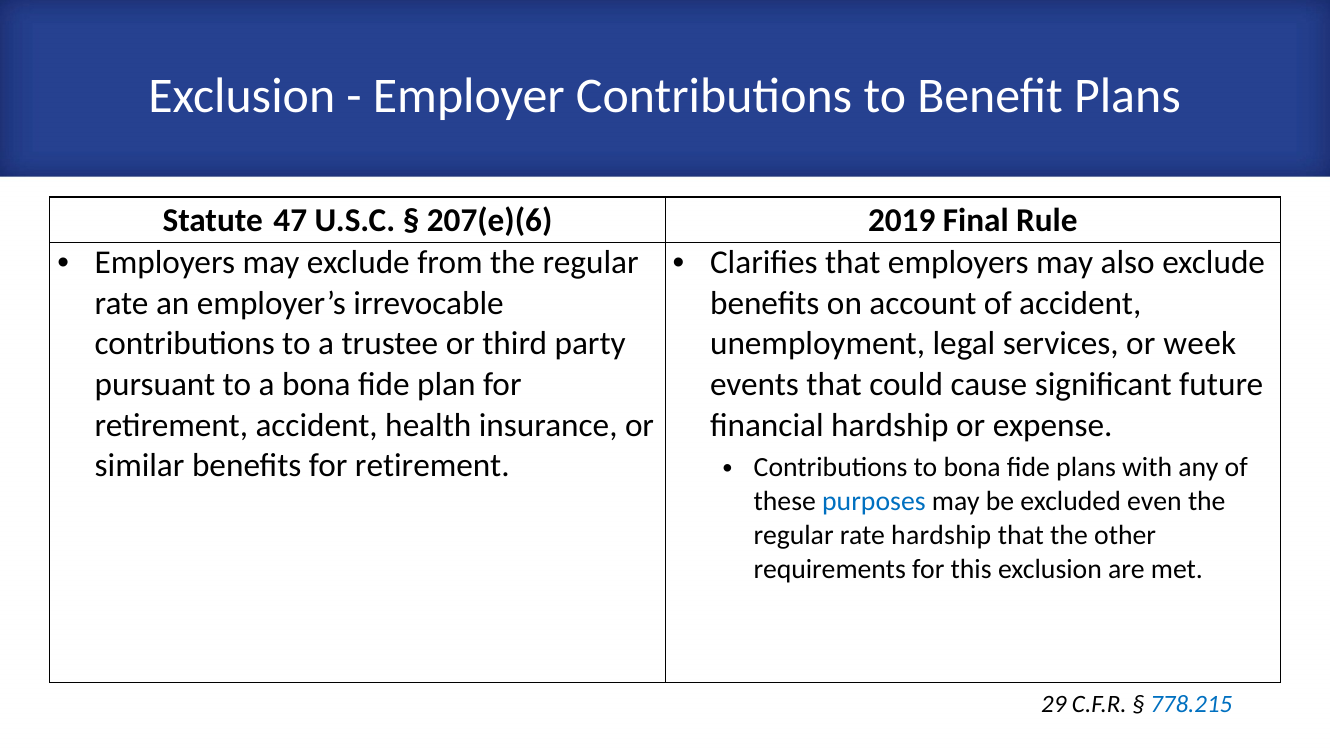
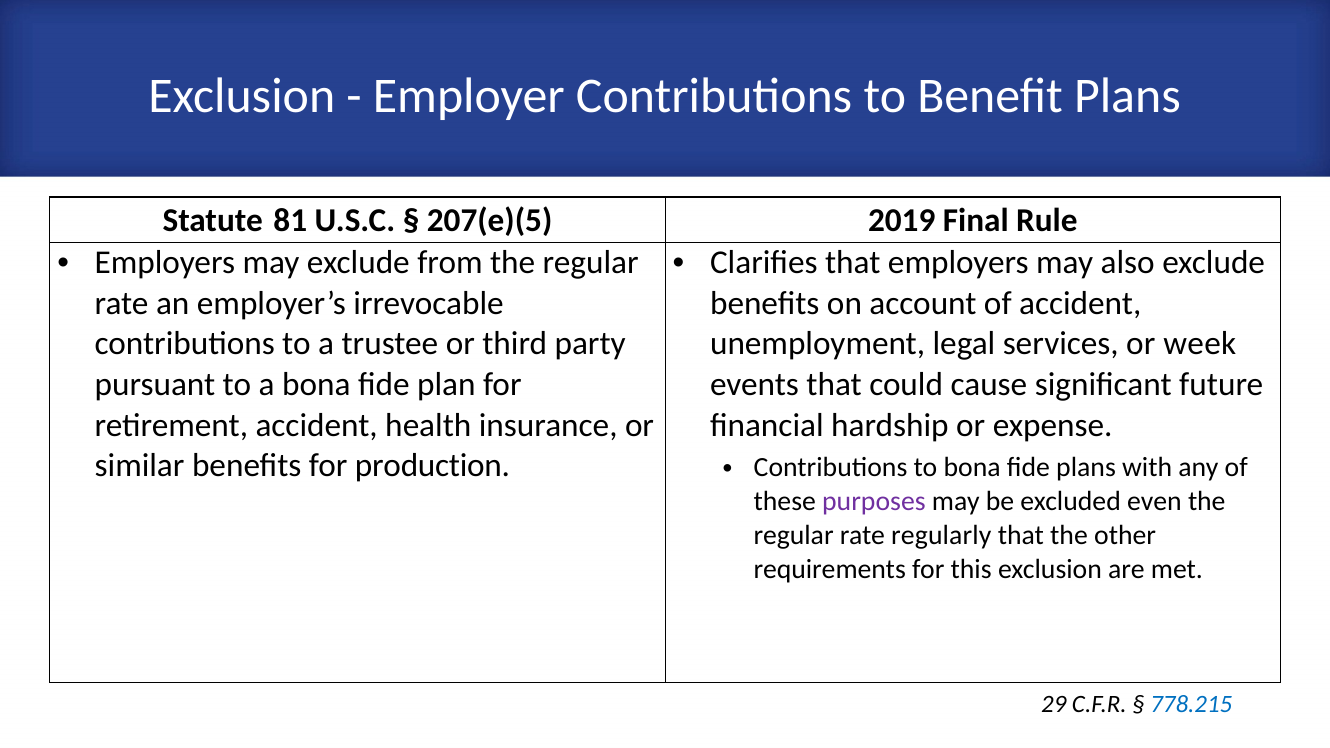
47: 47 -> 81 (290, 221)
207(e)(6: 207(e)(6 -> 207(e)(5 (490, 221)
benefits for retirement: retirement -> production (432, 466)
purposes colour: blue -> purple (874, 502)
rate hardship: hardship -> regularly (941, 536)
